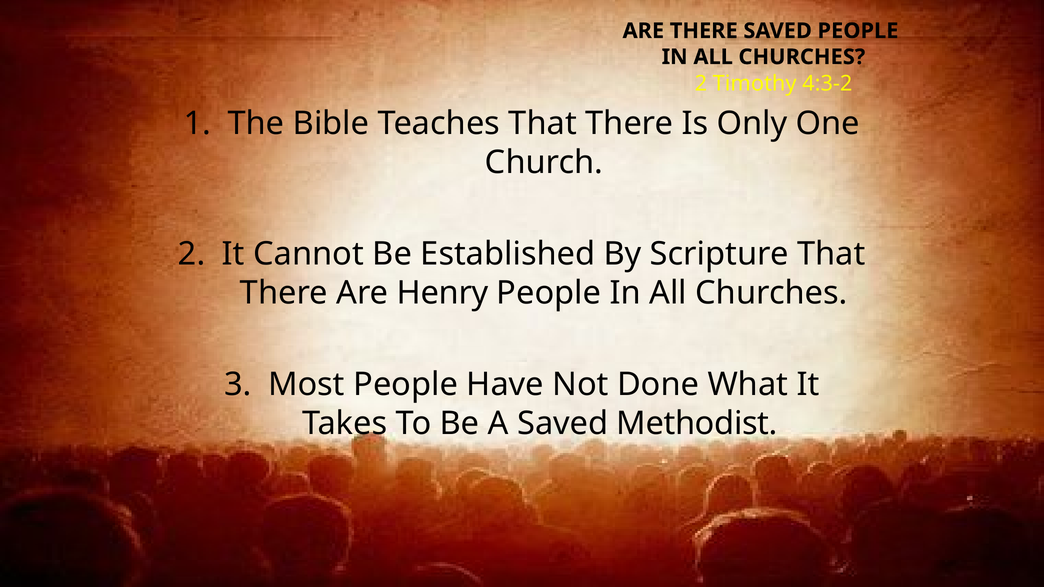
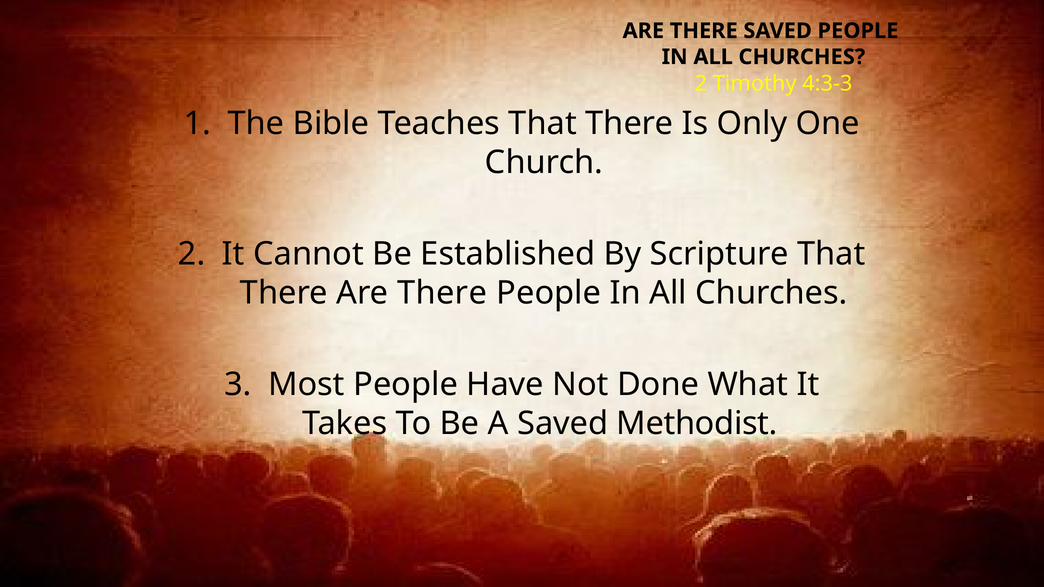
4:3-2: 4:3-2 -> 4:3-3 (827, 84)
There Are Henry: Henry -> There (442, 293)
